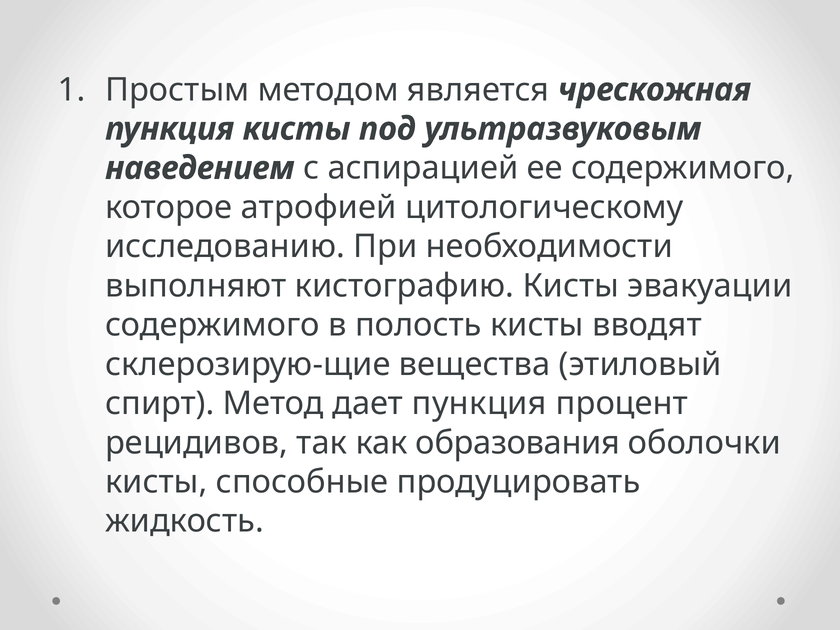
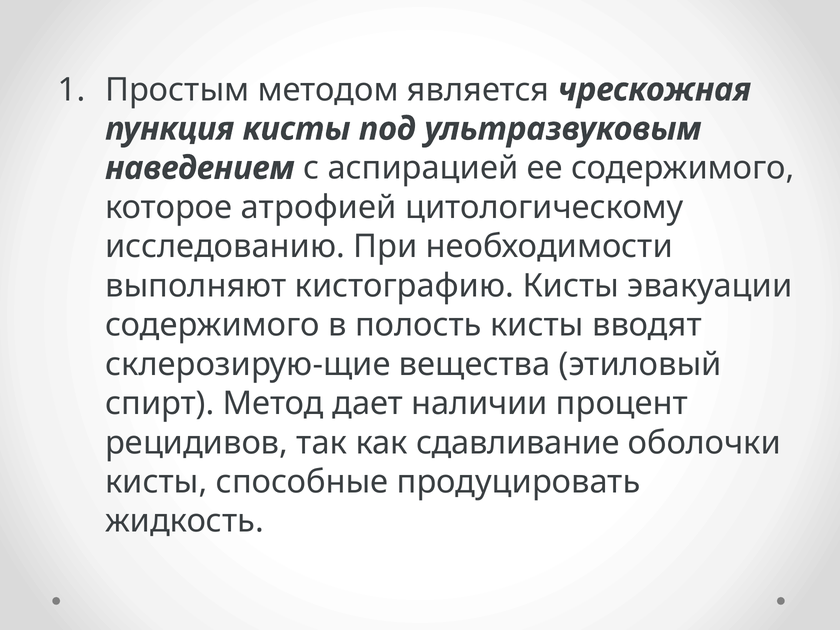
дает пункция: пункция -> наличии (480, 403)
образования: образования -> сдавливание (518, 443)
